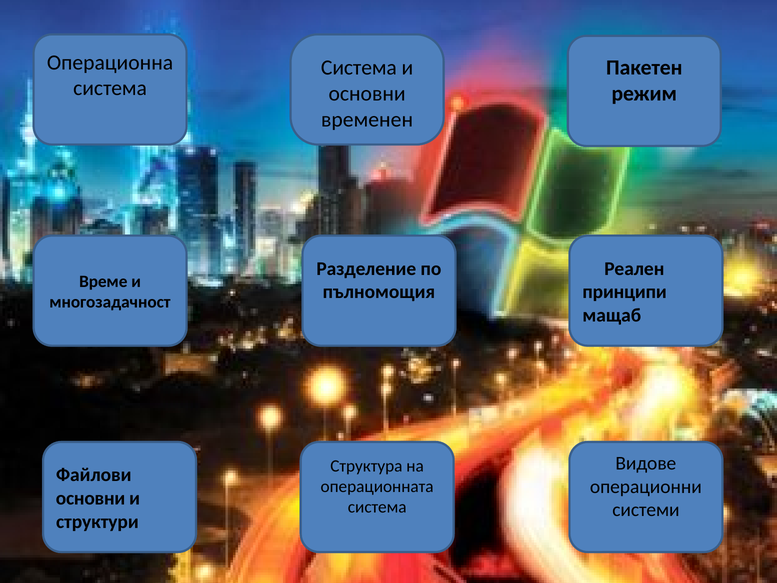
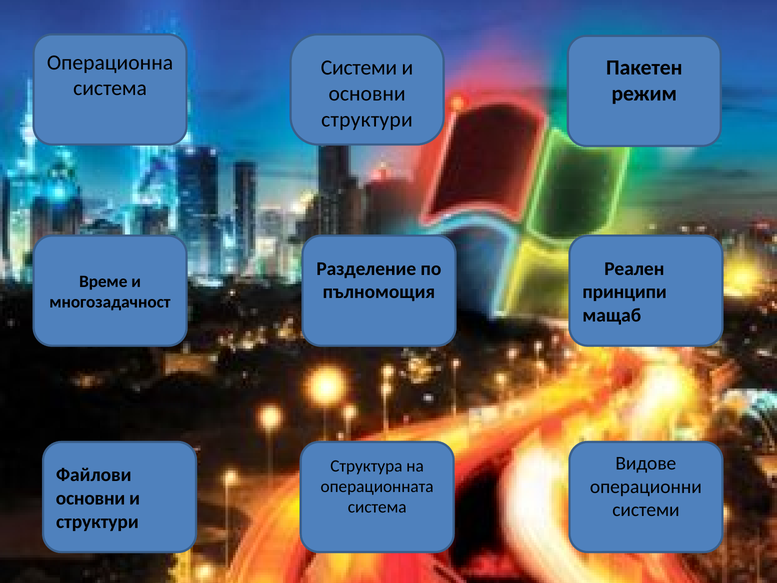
Система: Система -> Системи (359, 68)
временен: временен -> структури (367, 119)
